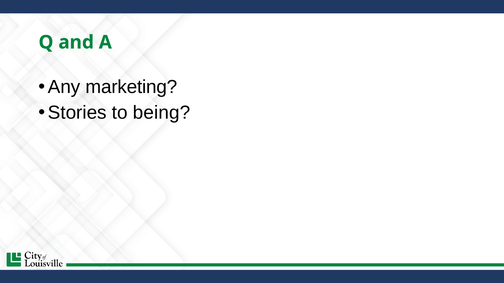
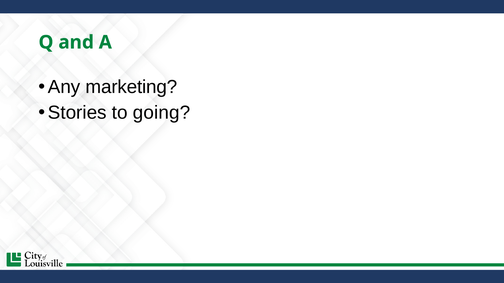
being: being -> going (162, 113)
